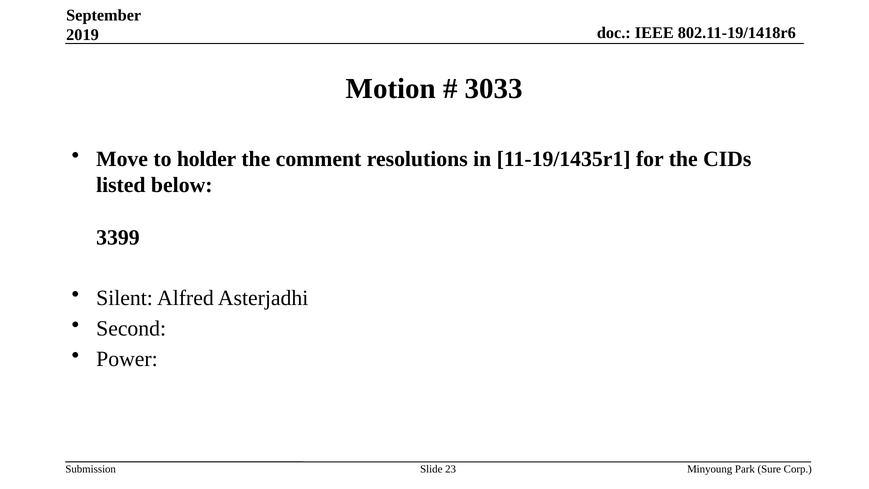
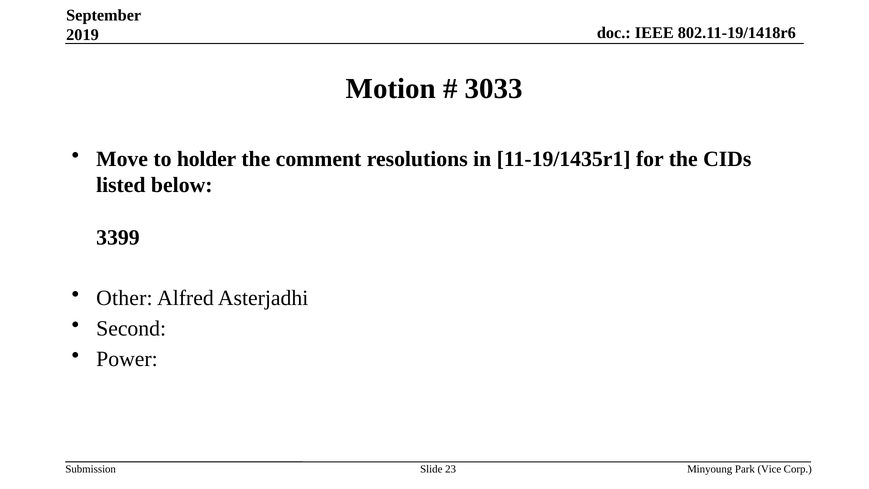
Silent: Silent -> Other (124, 298)
Sure: Sure -> Vice (769, 469)
